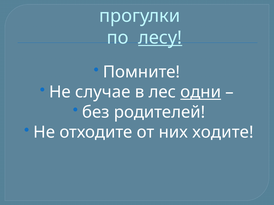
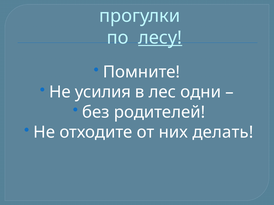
случае: случае -> усилия (103, 92)
одни underline: present -> none (201, 92)
ходите: ходите -> делать (223, 133)
